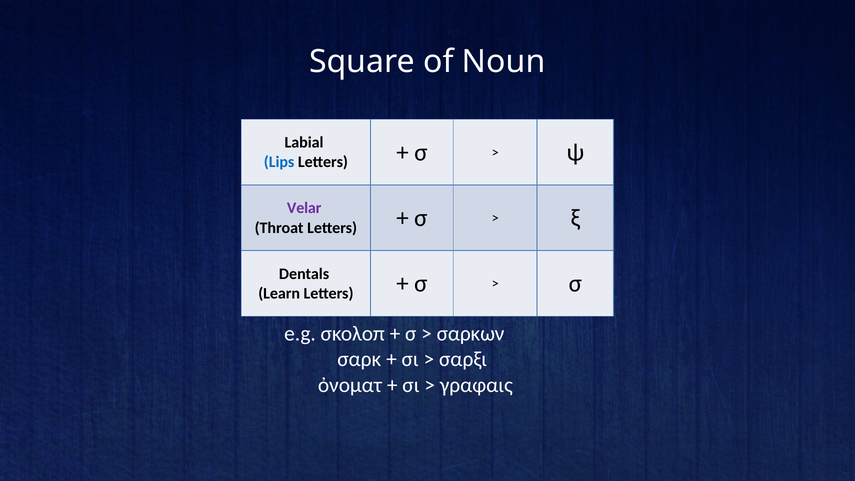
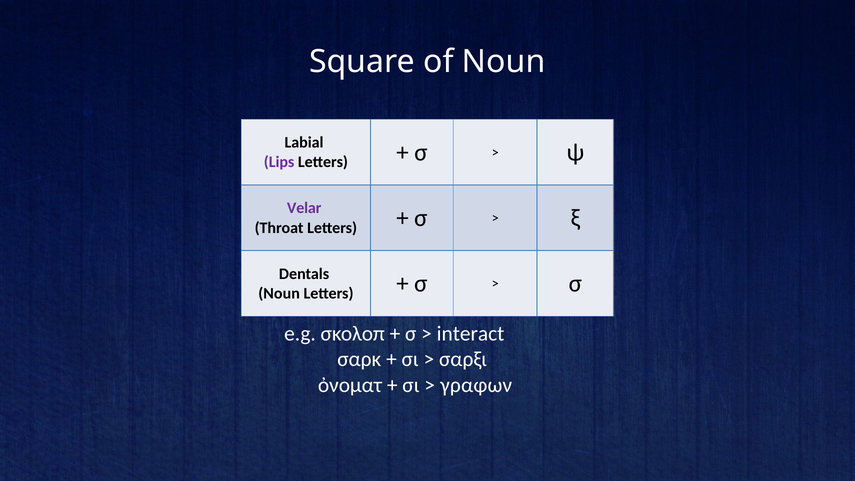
Lips colour: blue -> purple (279, 162)
Learn: Learn -> Noun (279, 293)
σαρκων: σαρκων -> interact (471, 334)
γραφαις: γραφαις -> γραφων (476, 385)
